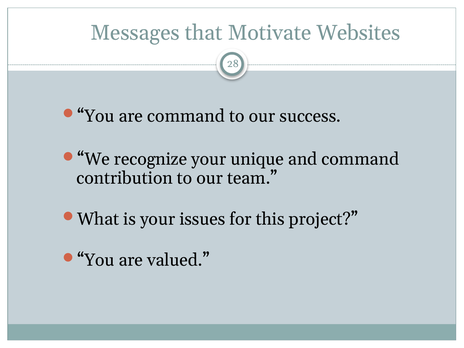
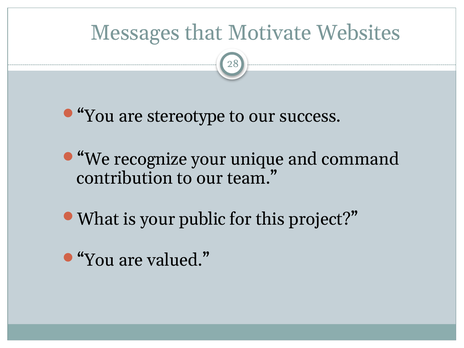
are command: command -> stereotype (186, 116)
issues: issues -> public (202, 219)
